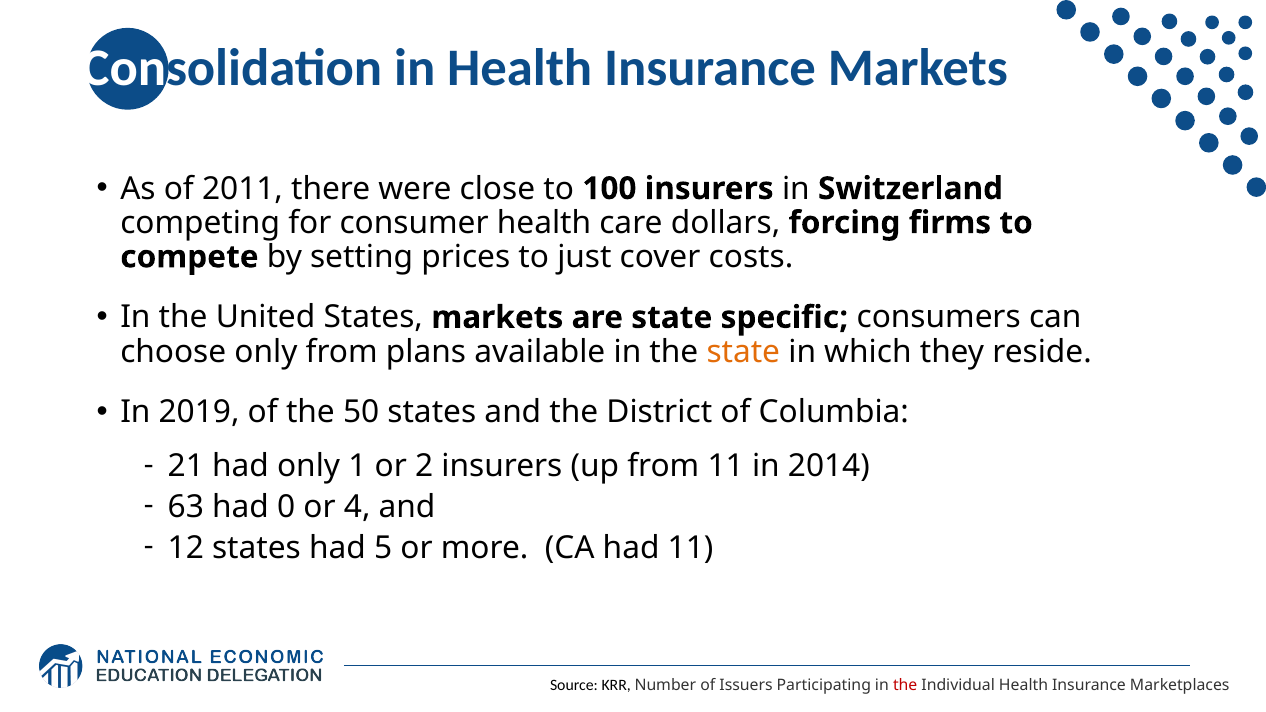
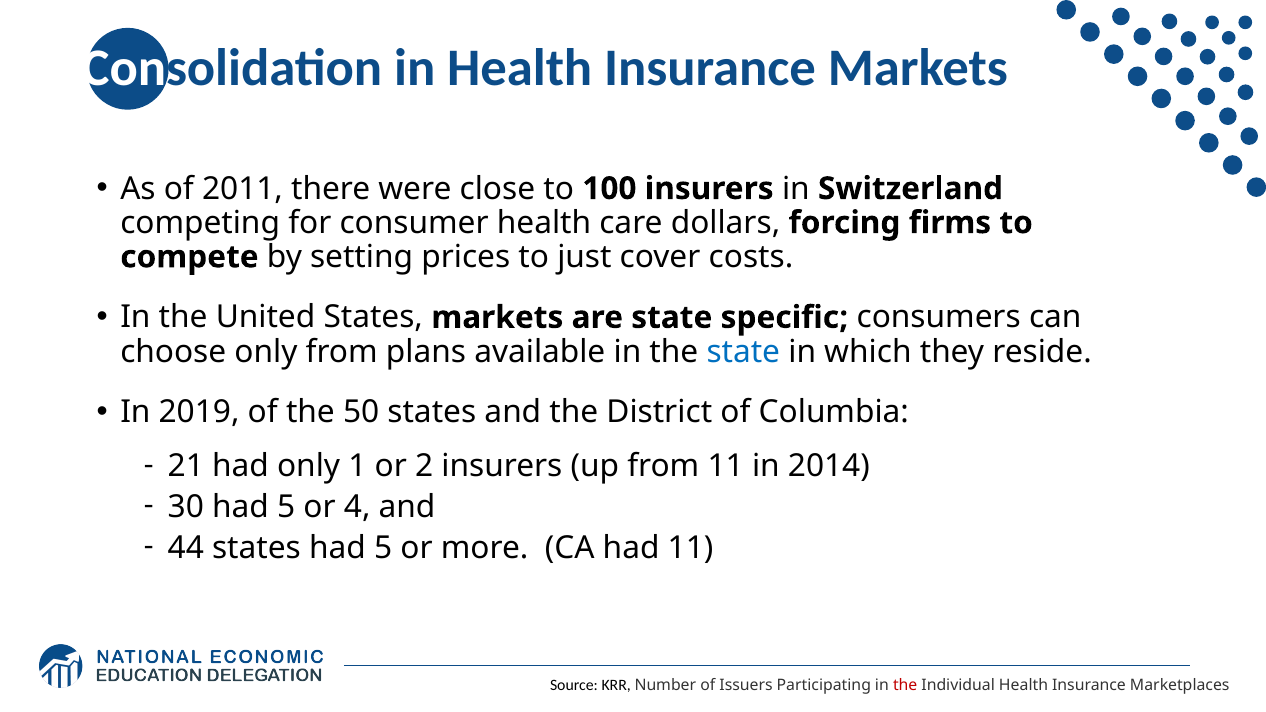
state colour: orange -> blue (743, 352)
63: 63 -> 30 (186, 507)
0: 0 -> 5 (286, 507)
12: 12 -> 44 (186, 548)
